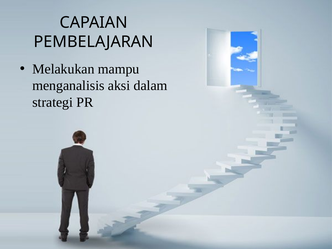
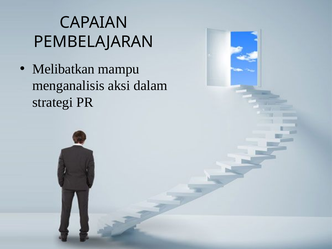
Melakukan: Melakukan -> Melibatkan (63, 69)
